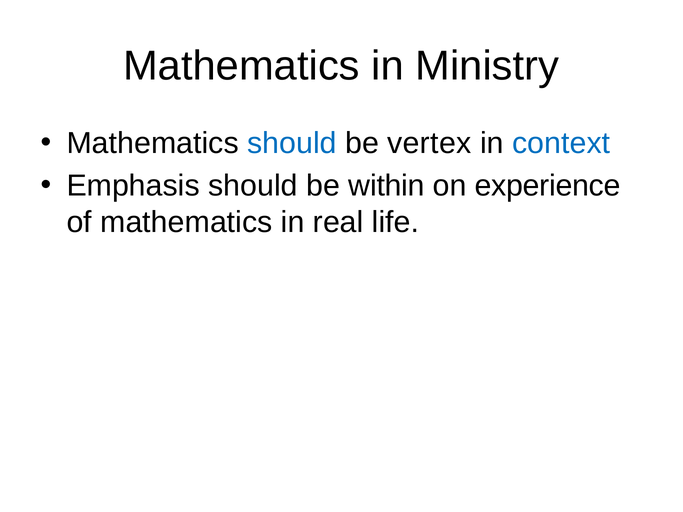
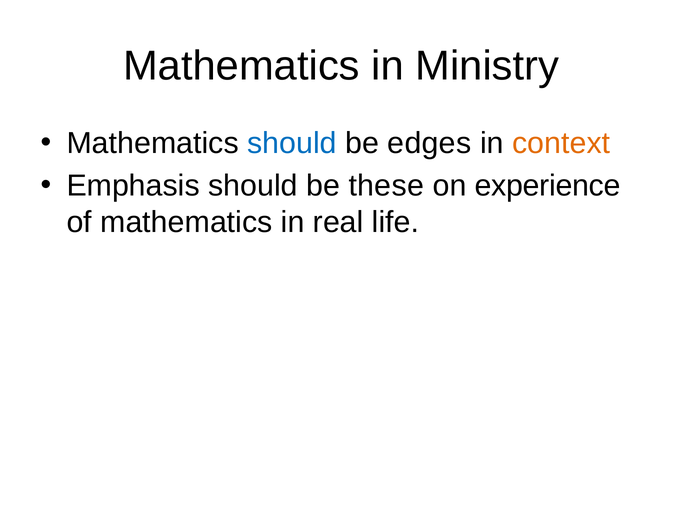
vertex: vertex -> edges (429, 143)
context colour: blue -> orange (561, 143)
within: within -> these (386, 186)
